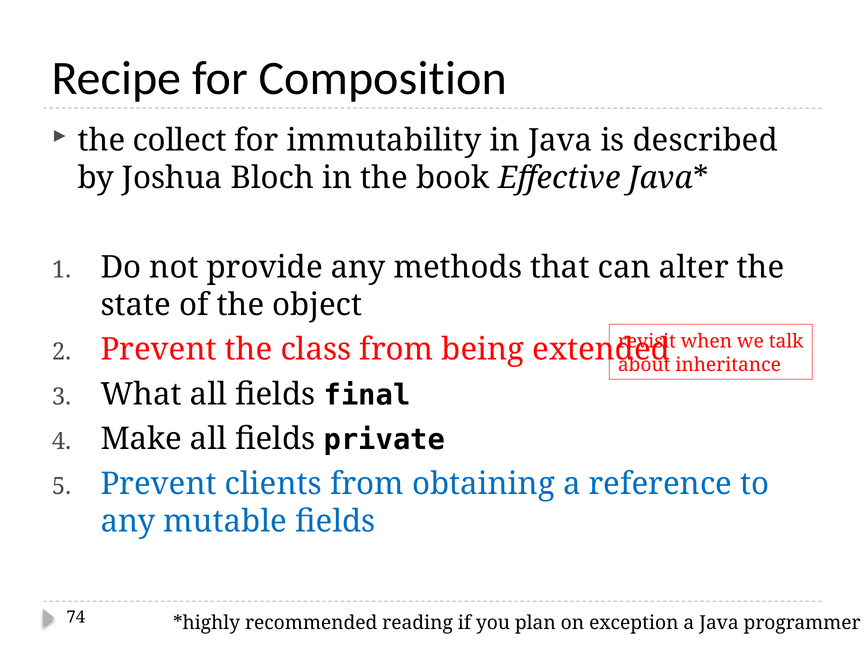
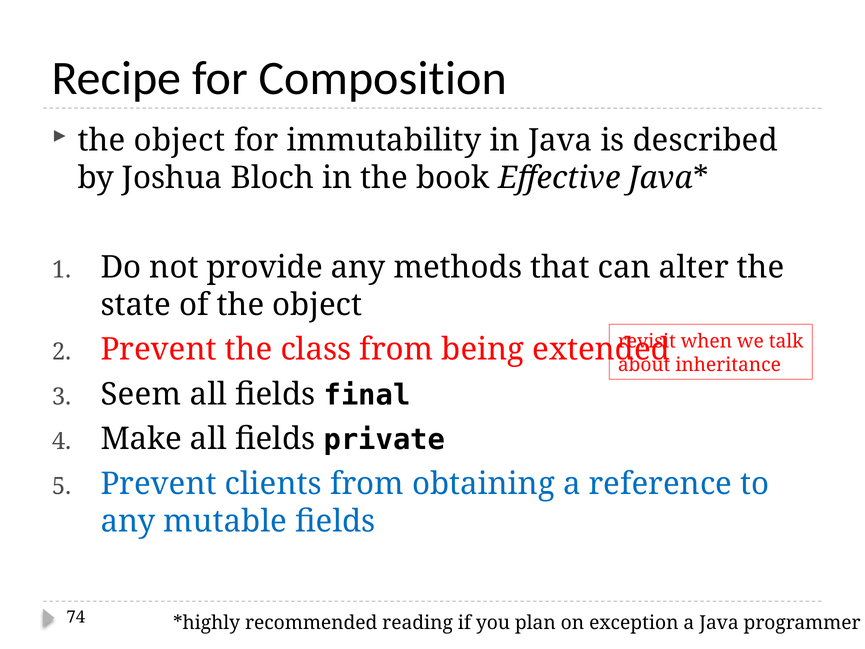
collect: collect -> object (180, 141)
What: What -> Seem (141, 394)
